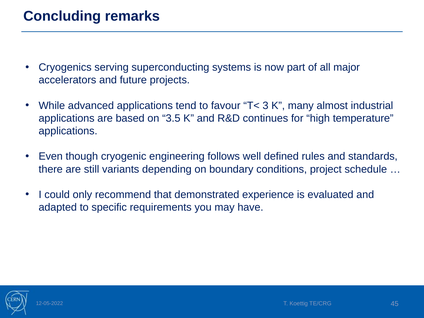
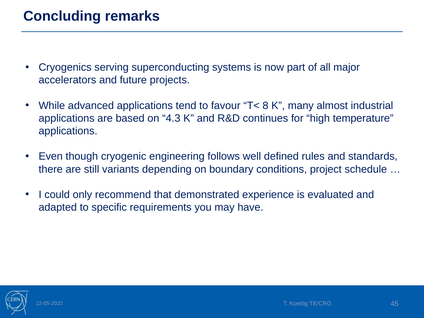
3: 3 -> 8 (265, 106)
3.5: 3.5 -> 4.3 (171, 118)
